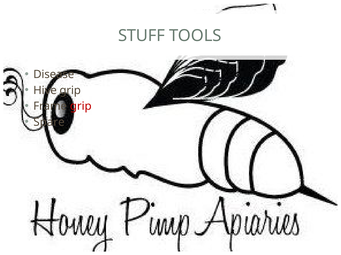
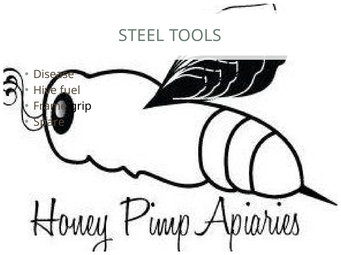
STUFF: STUFF -> STEEL (141, 36)
Hive grip: grip -> fuel (70, 91)
grip colour: red -> black (81, 106)
